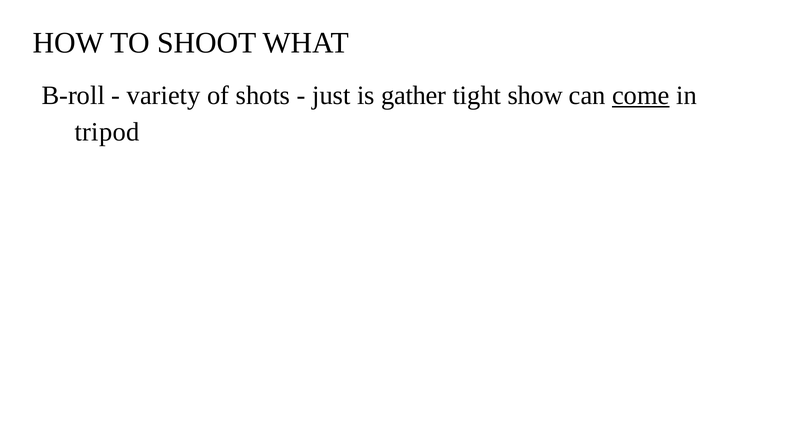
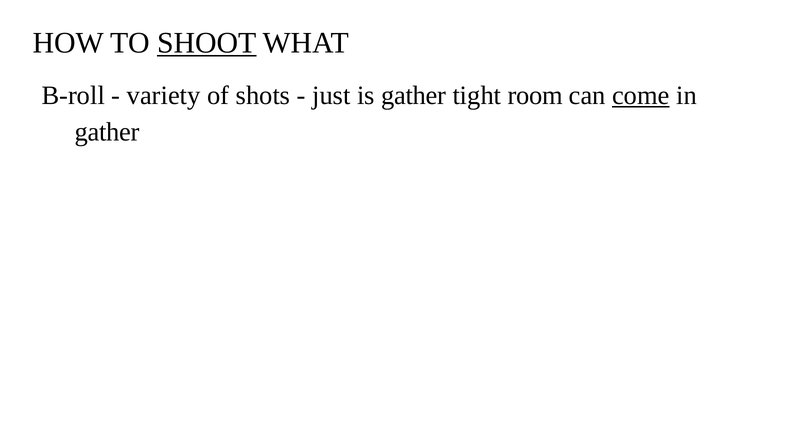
SHOOT underline: none -> present (207, 43)
show: show -> room (535, 95)
tripod: tripod -> gather (107, 132)
